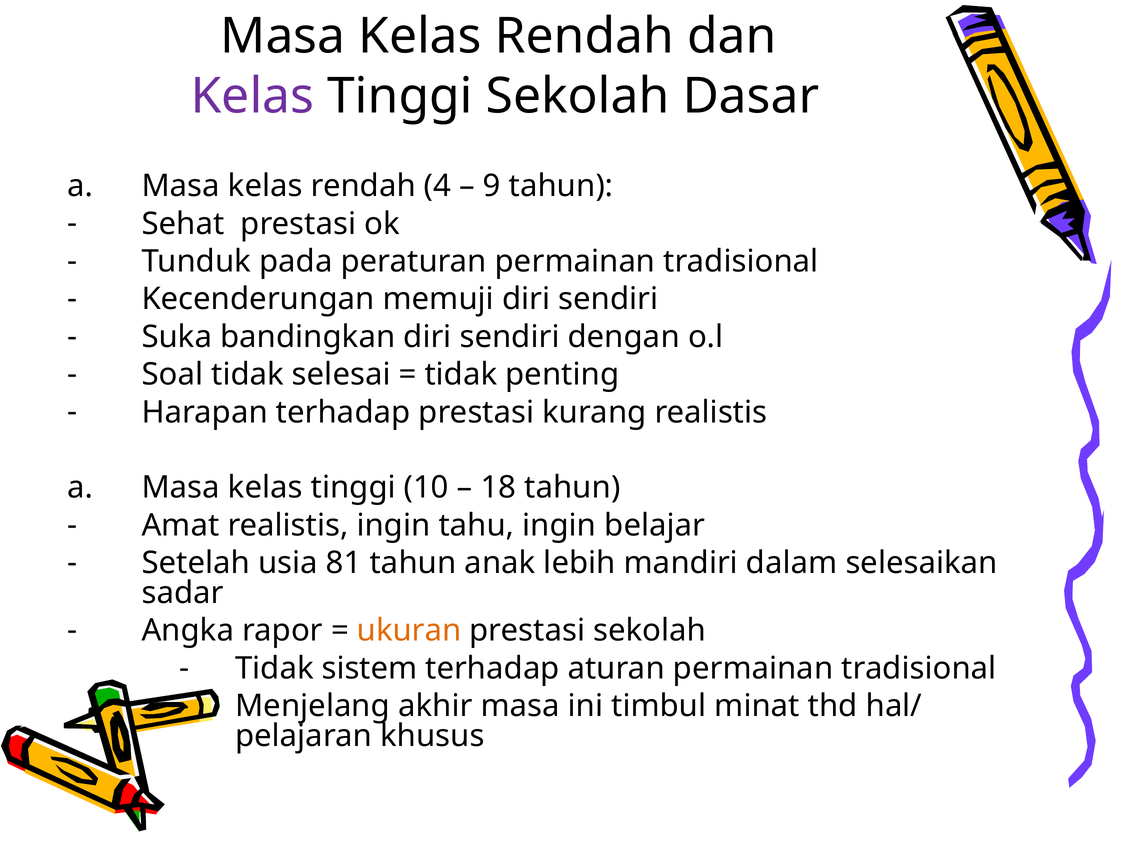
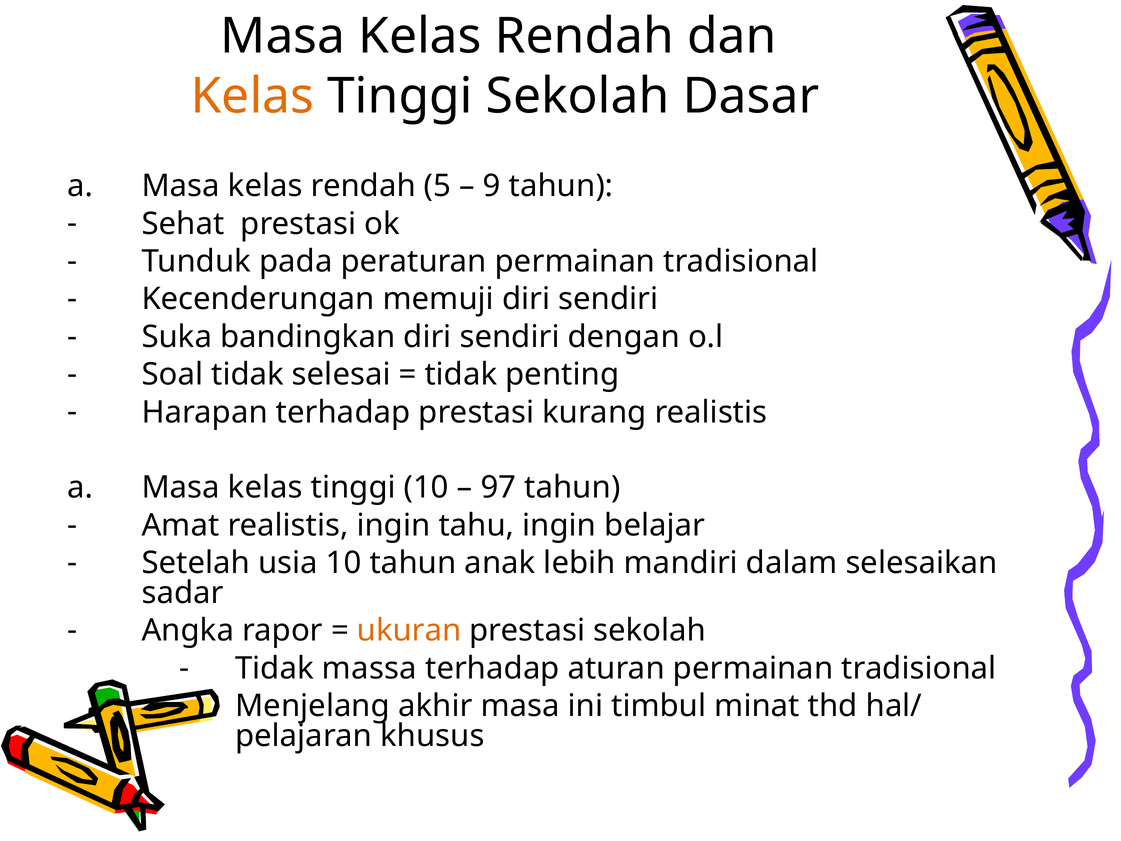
Kelas colour: purple -> orange (252, 96)
4: 4 -> 5 (437, 186)
18: 18 -> 97 (498, 487)
usia 81: 81 -> 10 (344, 563)
sistem: sistem -> massa (369, 668)
